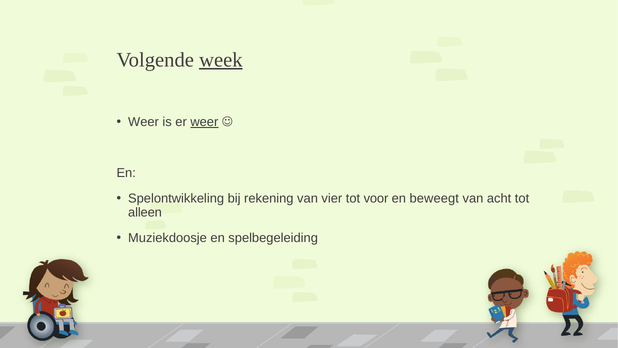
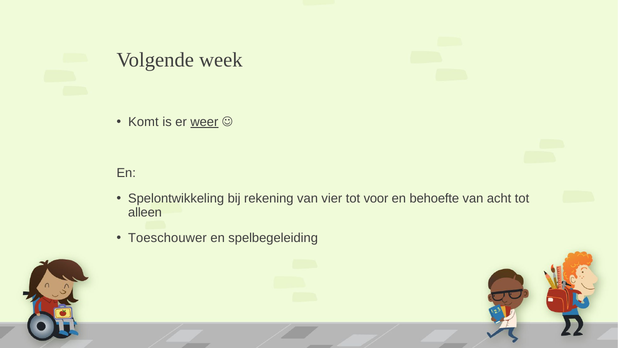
week underline: present -> none (221, 60)
Weer: Weer -> Komt (143, 122)
beweegt: beweegt -> behoefte (434, 198)
Muziekdoosje: Muziekdoosje -> Toeschouwer (167, 238)
